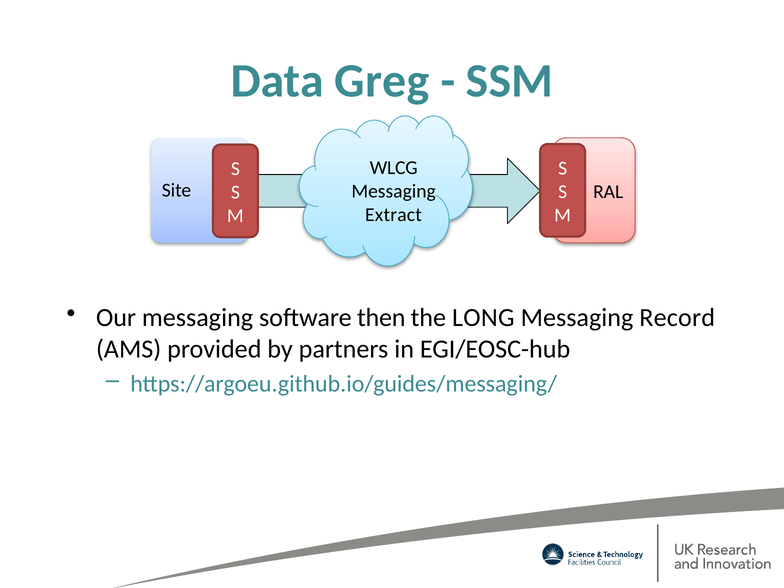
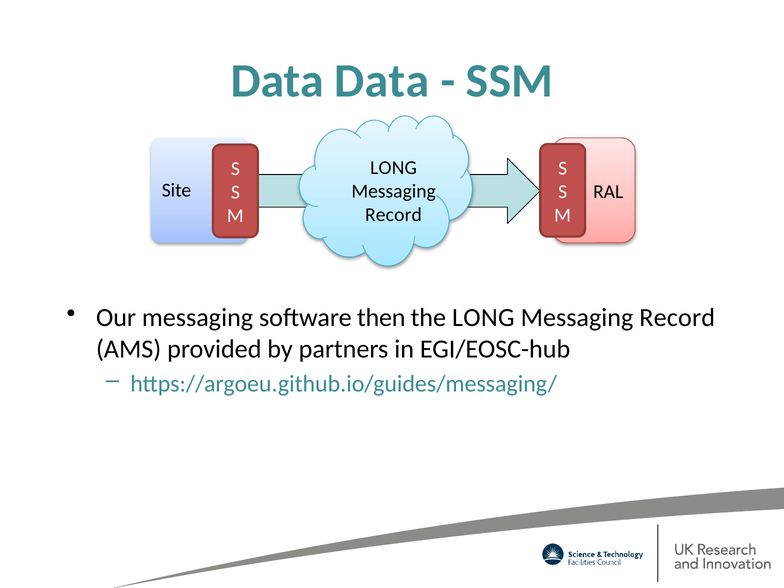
Data Greg: Greg -> Data (382, 81)
WLCG: WLCG -> LONG (394, 168)
Extract: Extract -> Record (393, 215)
